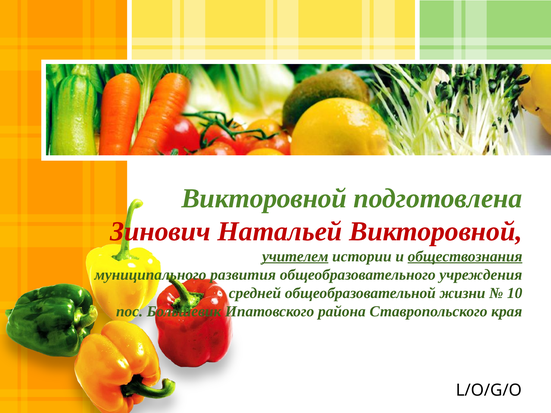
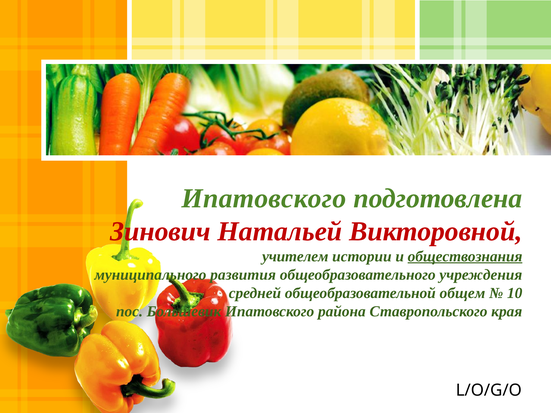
Викторовной: Викторовной -> Ипатовского (264, 199)
учителем underline: present -> none (295, 256)
жизни: жизни -> общем (462, 293)
